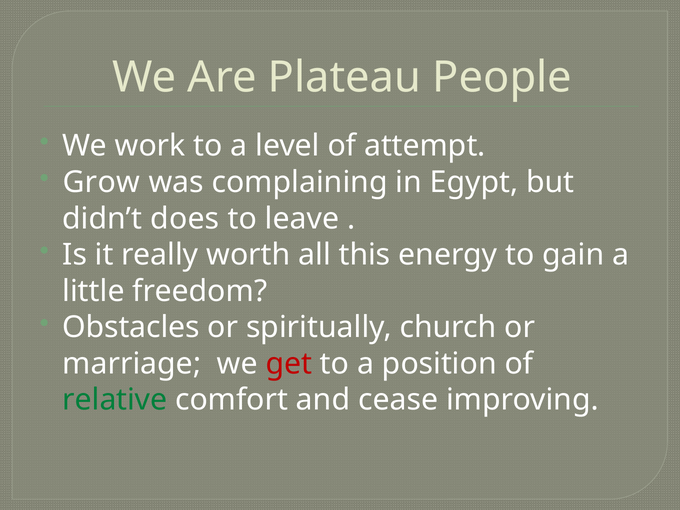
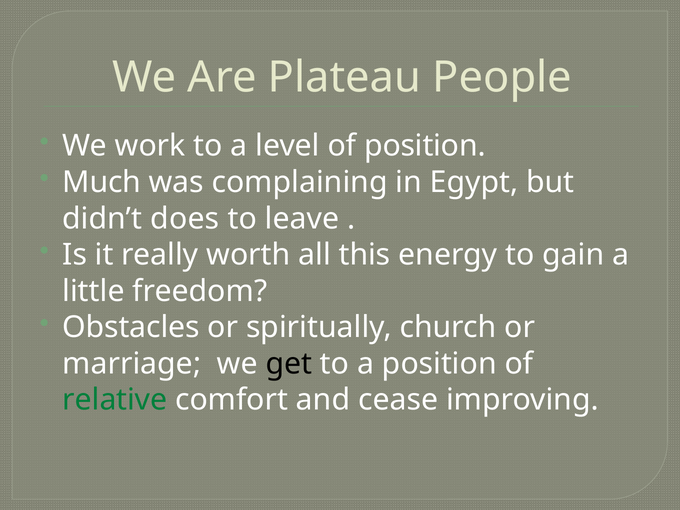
of attempt: attempt -> position (425, 146)
Grow: Grow -> Much (102, 182)
get colour: red -> black (289, 364)
